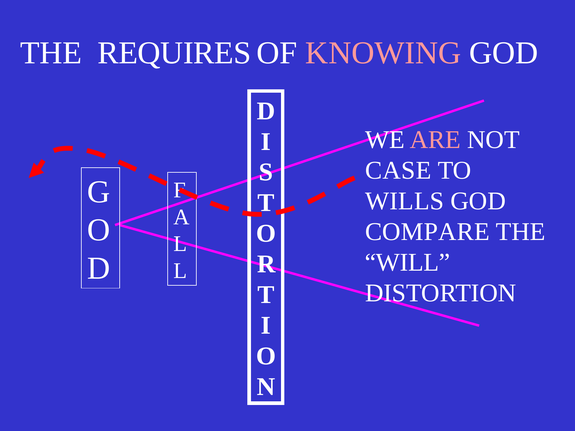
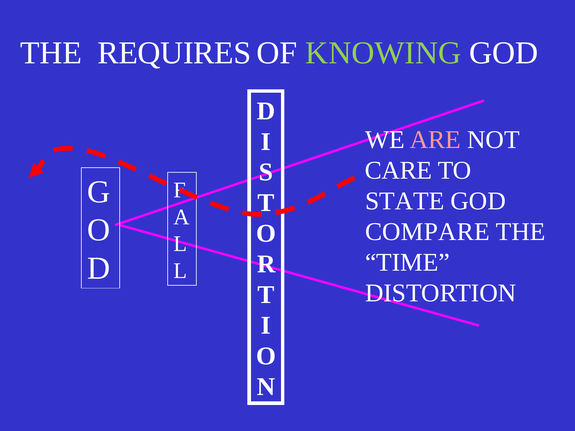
KNOWING colour: pink -> light green (383, 53)
CASE: CASE -> CARE (399, 170)
WILLS: WILLS -> STATE (405, 201)
WILL: WILL -> TIME (407, 262)
